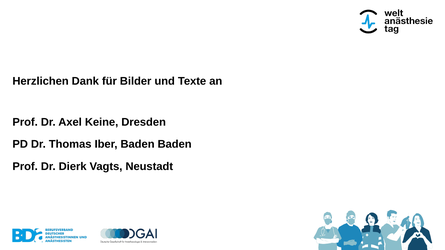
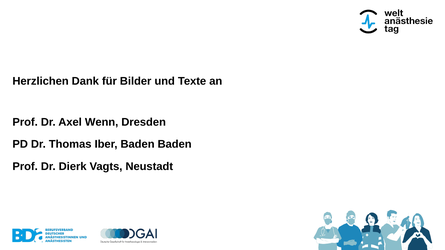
Keine: Keine -> Wenn (102, 122)
